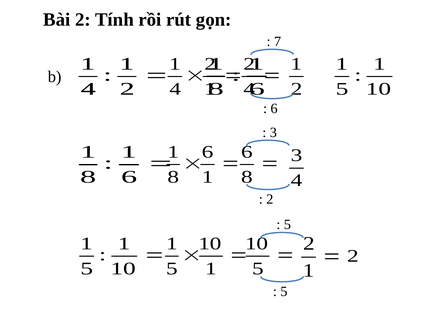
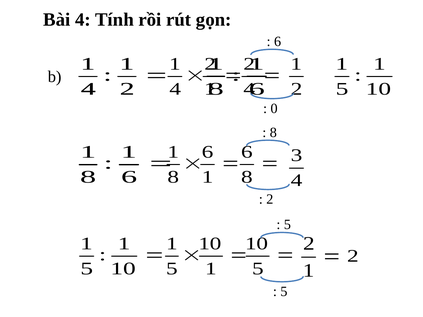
Bài 2: 2 -> 4 (83, 20)
7: 7 -> 6 (278, 42)
6: 6 -> 0 (274, 108)
3: 3 -> 8 (273, 132)
